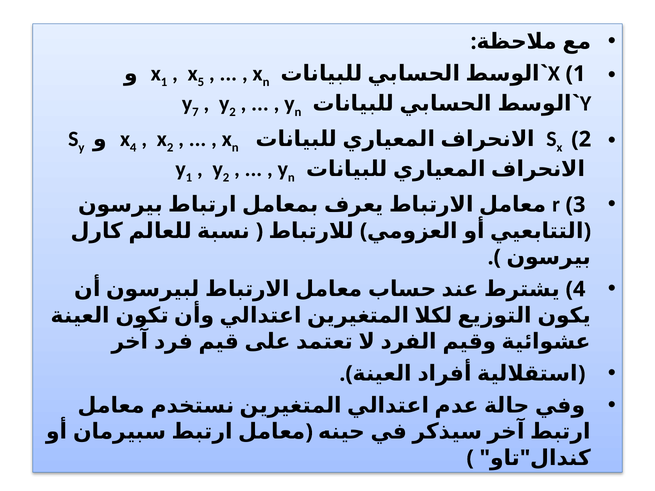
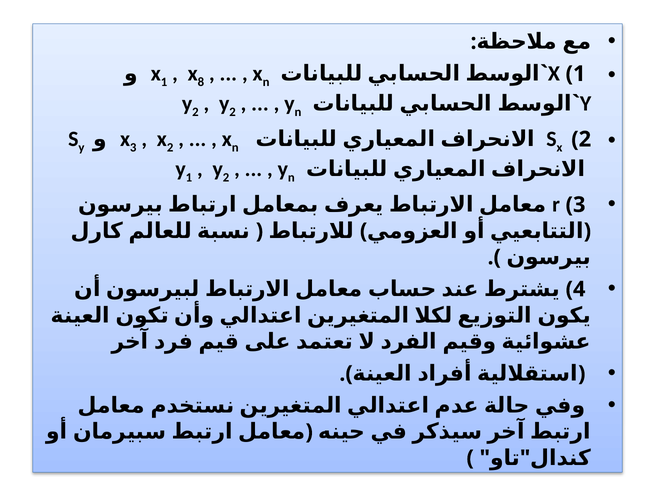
5: 5 -> 8 (201, 82)
7: 7 -> 2 (195, 112)
x 4: 4 -> 3 (133, 148)
